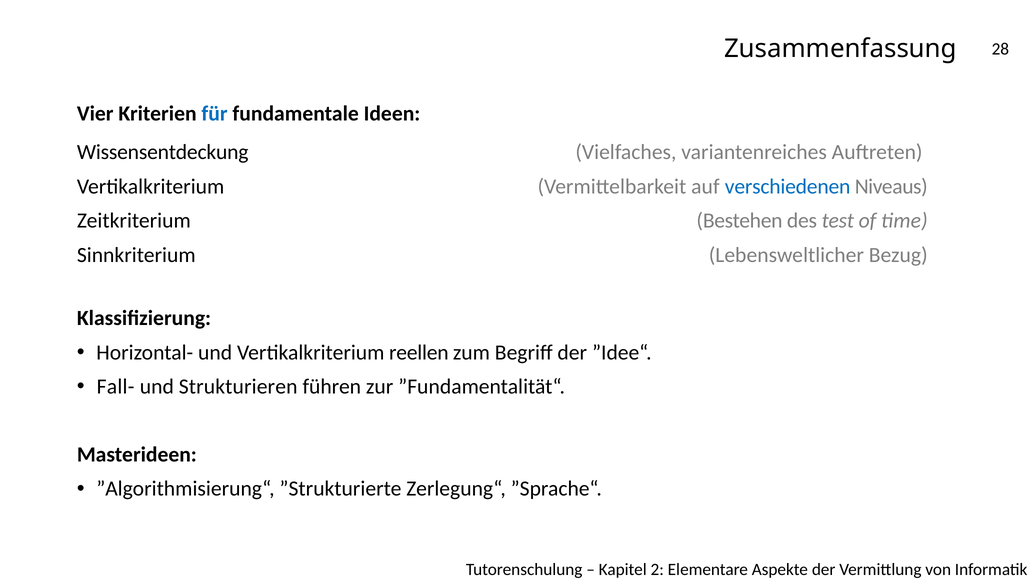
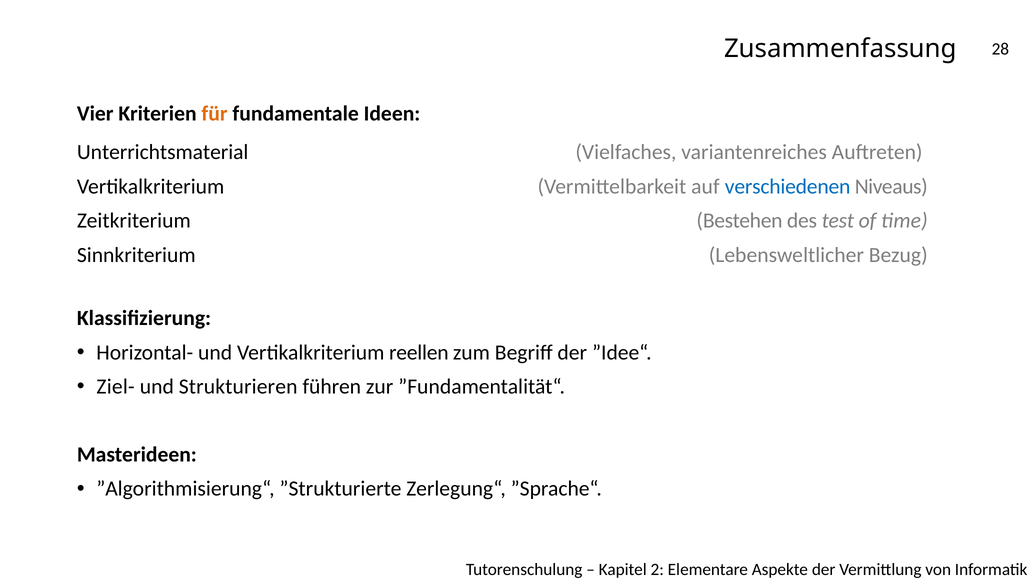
für colour: blue -> orange (215, 113)
Wissensentdeckung: Wissensentdeckung -> Unterrichtsmaterial (163, 152)
Fall-: Fall- -> Ziel- (116, 386)
